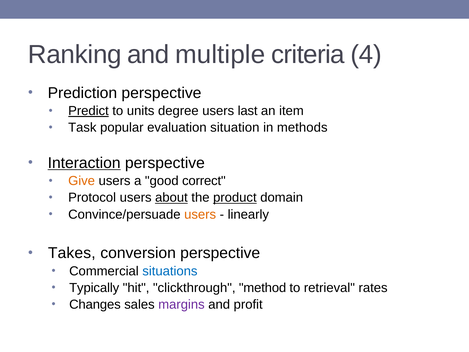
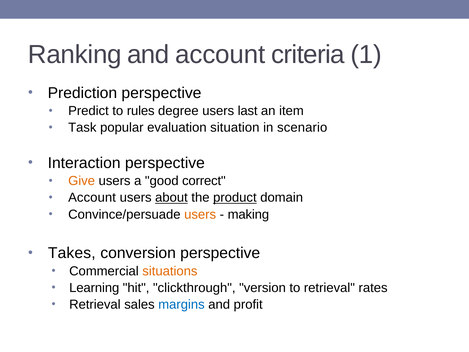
and multiple: multiple -> account (220, 55)
4: 4 -> 1 (366, 55)
Predict underline: present -> none (88, 111)
units: units -> rules (141, 111)
methods: methods -> scenario (302, 128)
Interaction underline: present -> none (84, 163)
Protocol: Protocol -> Account (92, 198)
linearly: linearly -> making (248, 214)
situations colour: blue -> orange (170, 271)
Typically: Typically -> Learning (94, 288)
method: method -> version (263, 288)
Changes: Changes -> Retrieval (95, 304)
margins colour: purple -> blue (181, 304)
